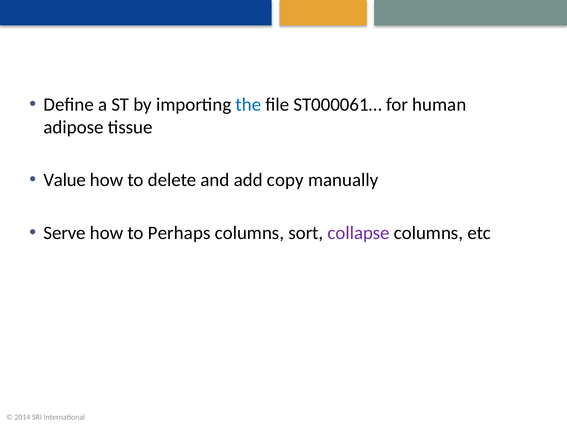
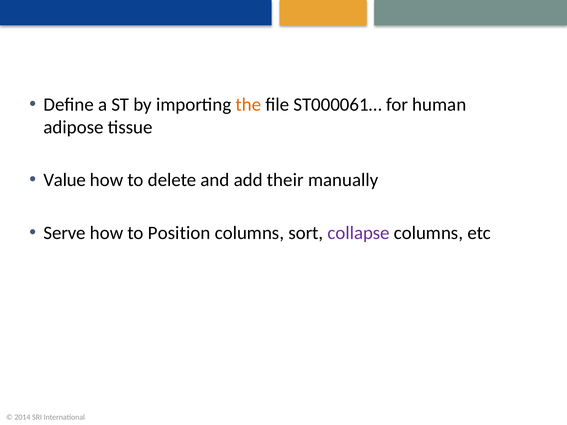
the colour: blue -> orange (248, 105)
copy: copy -> their (285, 180)
Perhaps: Perhaps -> Position (179, 233)
